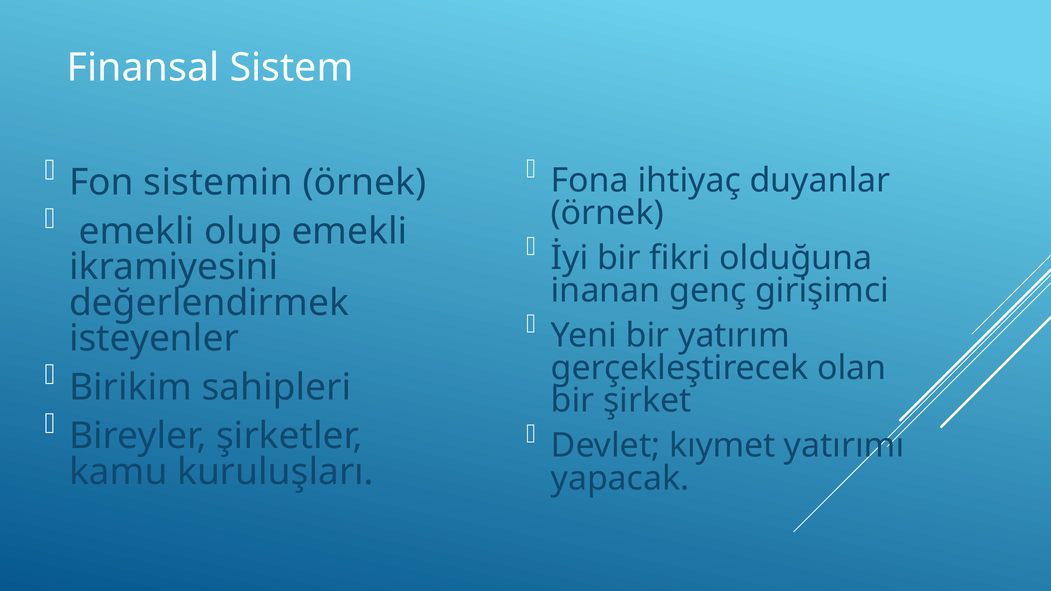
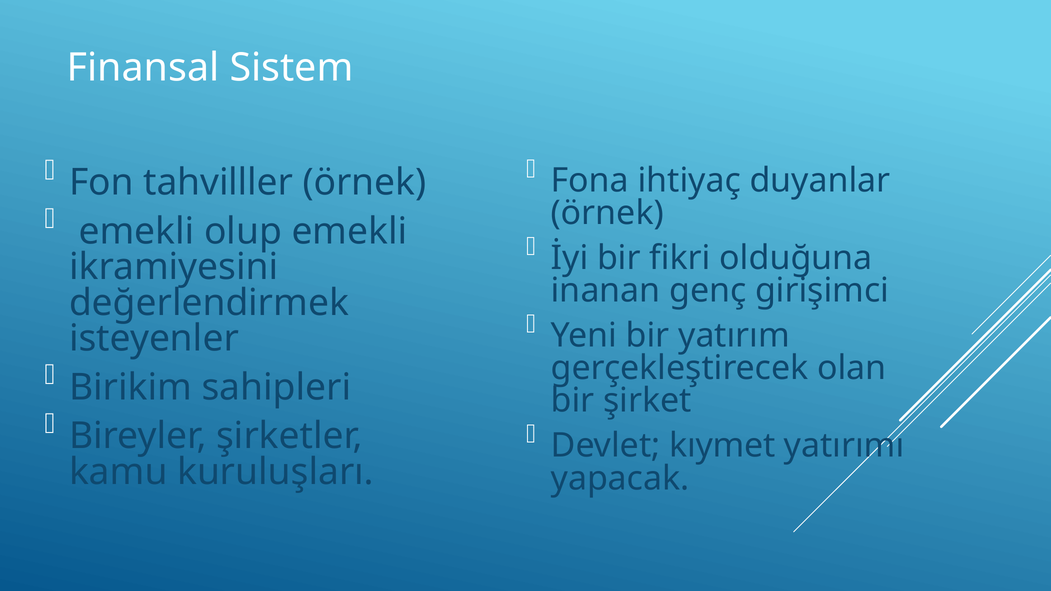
sistemin: sistemin -> tahvilller (218, 183)
